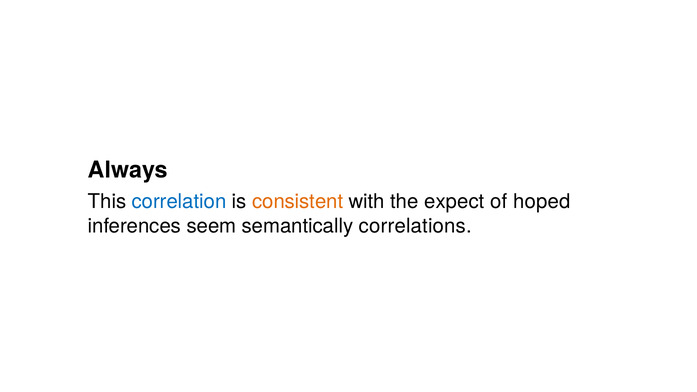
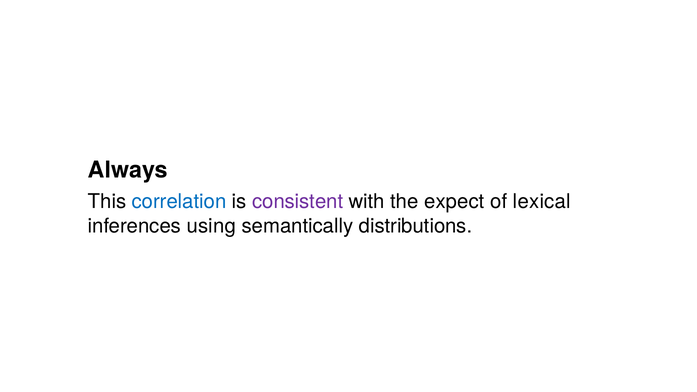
consistent colour: orange -> purple (298, 202)
hoped: hoped -> lexical (542, 202)
seem: seem -> using (211, 226)
correlations: correlations -> distributions (416, 226)
